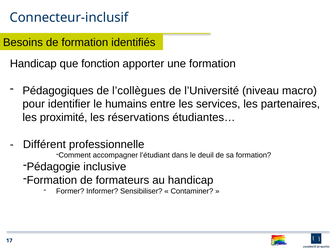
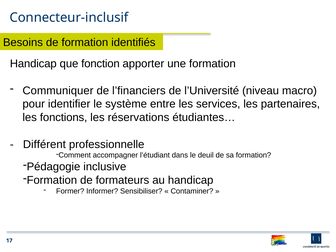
Pédagogiques: Pédagogiques -> Communiquer (58, 91)
l’collègues: l’collègues -> l’financiers (139, 91)
humains: humains -> système (126, 104)
proximité: proximité -> fonctions (64, 117)
